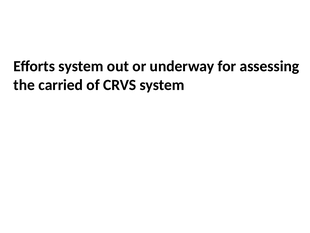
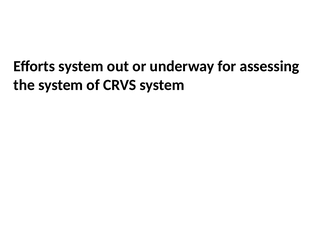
the carried: carried -> system (61, 85)
